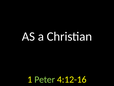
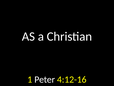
Peter colour: light green -> white (45, 79)
